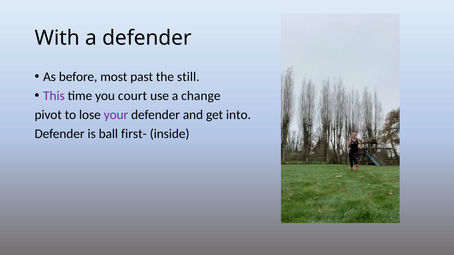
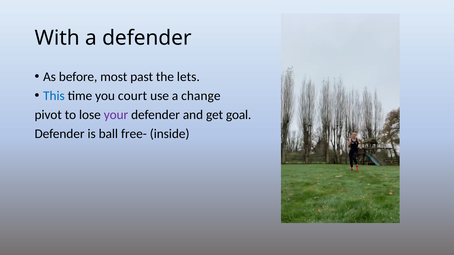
still: still -> lets (188, 77)
This colour: purple -> blue (54, 96)
into: into -> goal (239, 115)
first-: first- -> free- (134, 134)
